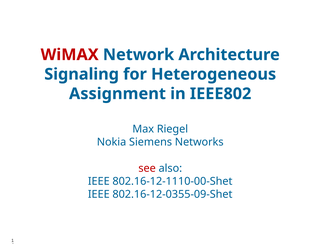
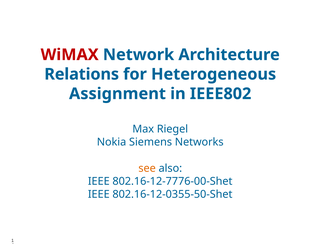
Signaling: Signaling -> Relations (82, 74)
see colour: red -> orange (147, 168)
802.16-12-1110-00-Shet: 802.16-12-1110-00-Shet -> 802.16-12-7776-00-Shet (172, 181)
802.16-12-0355-09-Shet: 802.16-12-0355-09-Shet -> 802.16-12-0355-50-Shet (172, 194)
